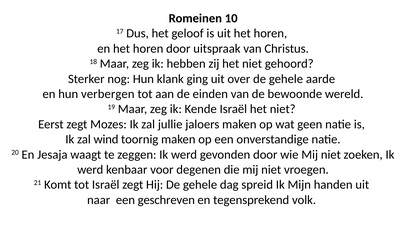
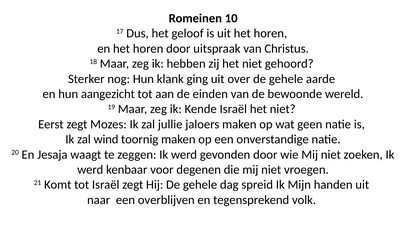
verbergen: verbergen -> aangezicht (108, 94)
geschreven: geschreven -> overblijven (166, 200)
